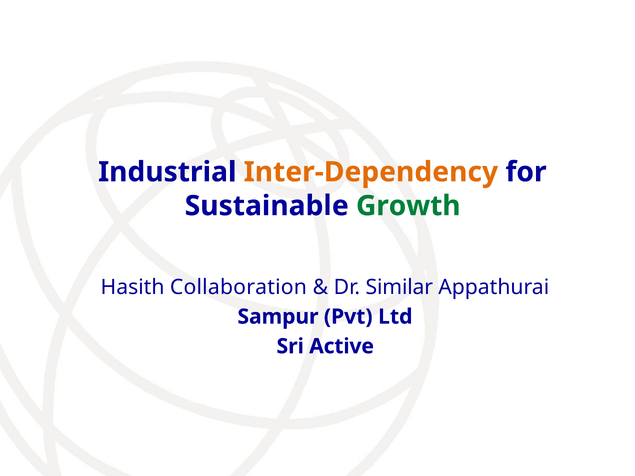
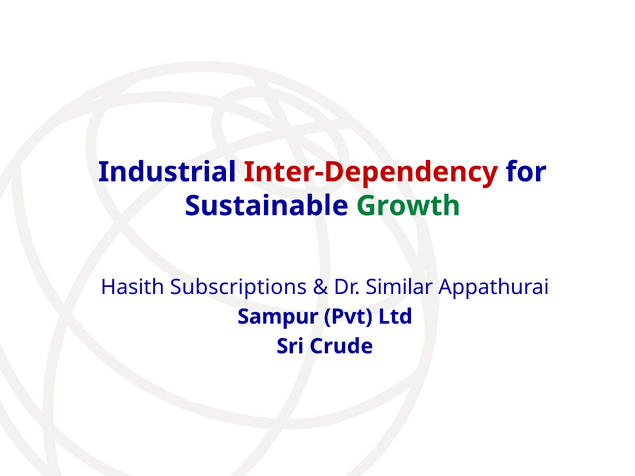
Inter-Dependency colour: orange -> red (371, 172)
Collaboration: Collaboration -> Subscriptions (238, 287)
Active: Active -> Crude (341, 346)
